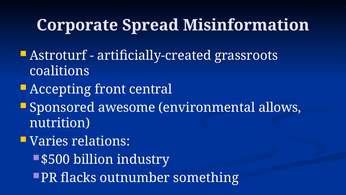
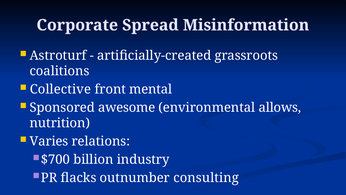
Accepting: Accepting -> Collective (60, 89)
central: central -> mental (151, 89)
$500: $500 -> $700 (55, 159)
something: something -> consulting (206, 177)
